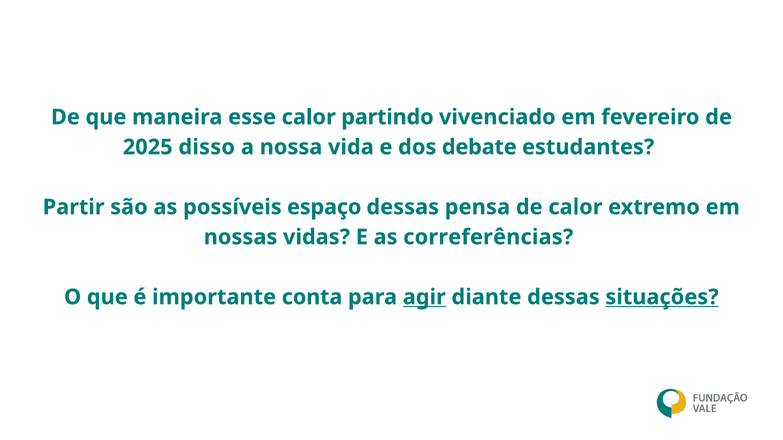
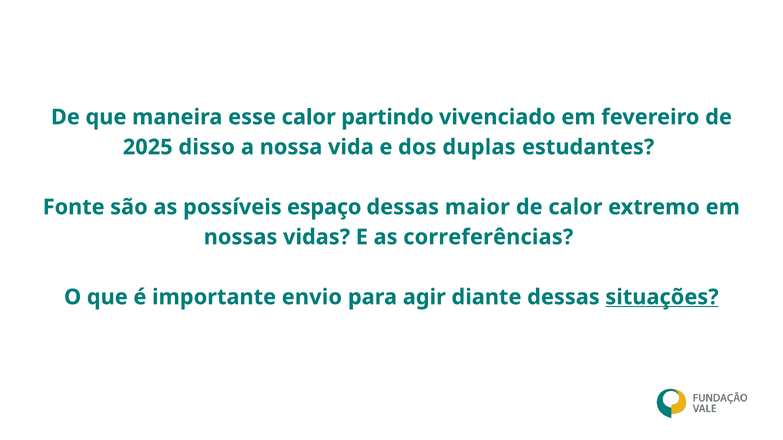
debate: debate -> duplas (479, 147)
Partir: Partir -> Fonte (74, 207)
pensa: pensa -> maior (477, 207)
conta: conta -> envio (312, 297)
agir underline: present -> none (424, 297)
